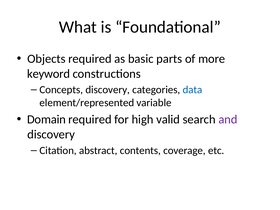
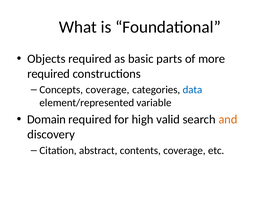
keyword: keyword -> required (49, 74)
Concepts discovery: discovery -> coverage (108, 90)
and colour: purple -> orange (228, 119)
